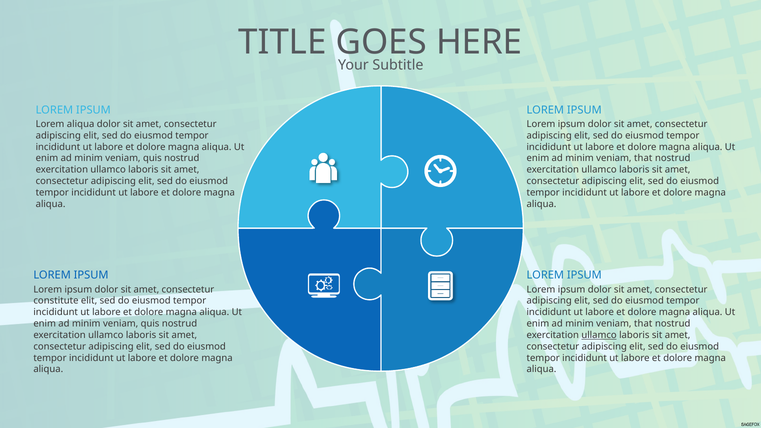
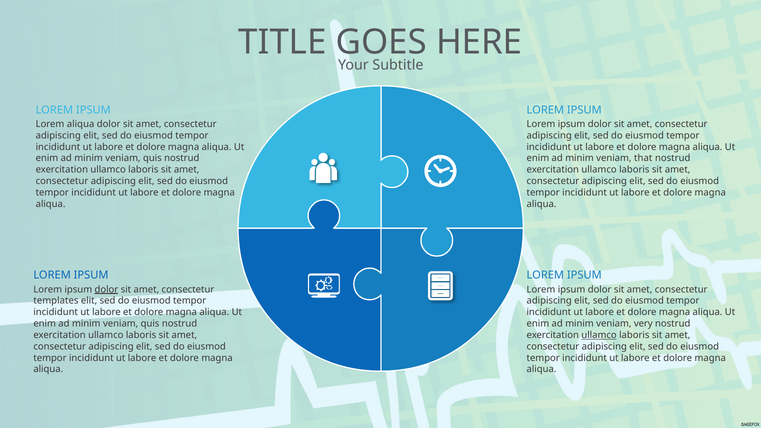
dolor underline: none -> present (106, 289)
constitute: constitute -> templates (56, 301)
that: that -> very (643, 324)
